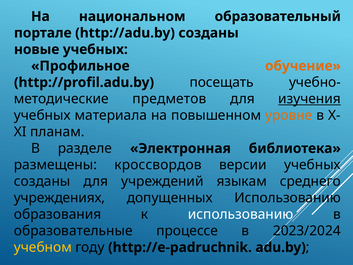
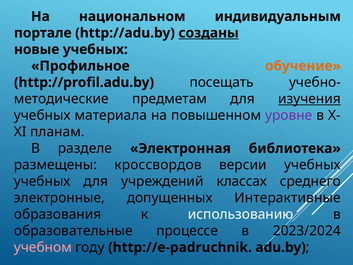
образовательный: образовательный -> индивидуальным (278, 16)
созданы underline: none -> present (209, 33)
предметов: предметов -> предметам (170, 99)
уровне colour: orange -> purple (289, 115)
созданы: созданы -> учебных (42, 181)
языкам: языкам -> классах (242, 181)
учреждениях: учреждениях -> электронные (59, 198)
допущенных Использованию: Использованию -> Интерактивные (287, 198)
учебном colour: yellow -> pink (43, 247)
